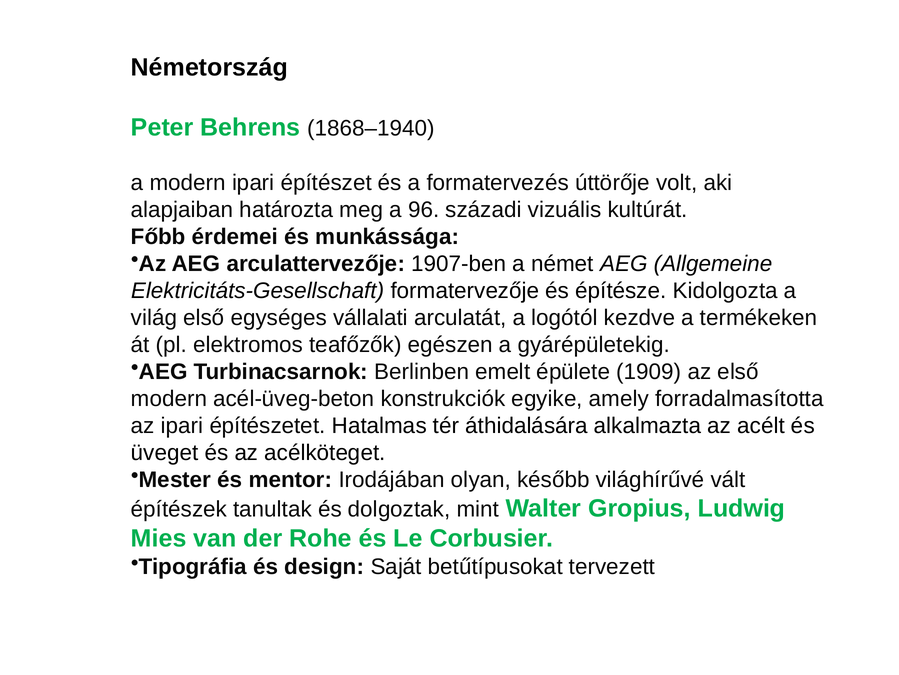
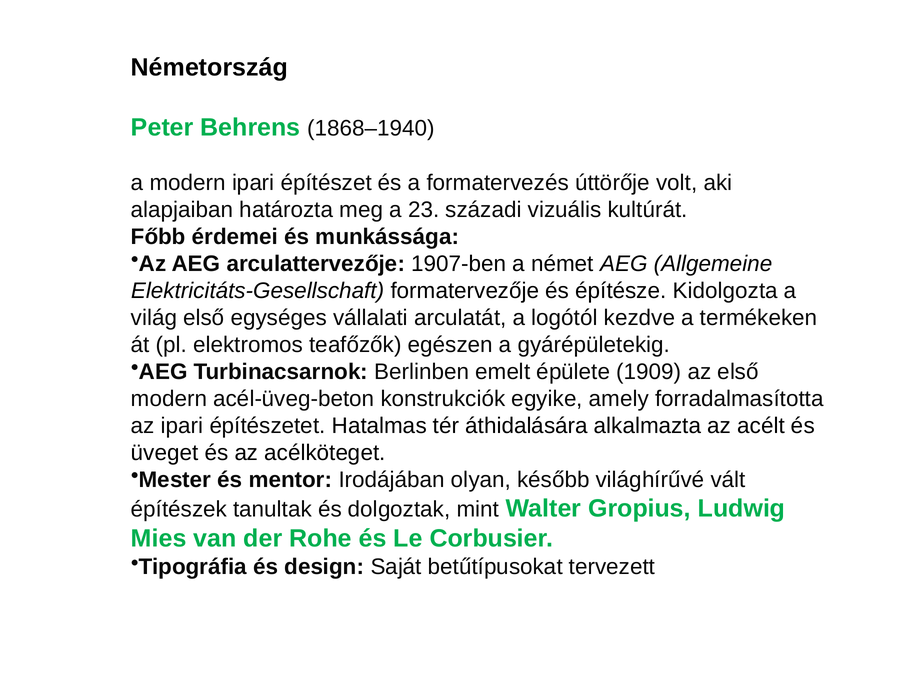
96: 96 -> 23 (424, 210)
